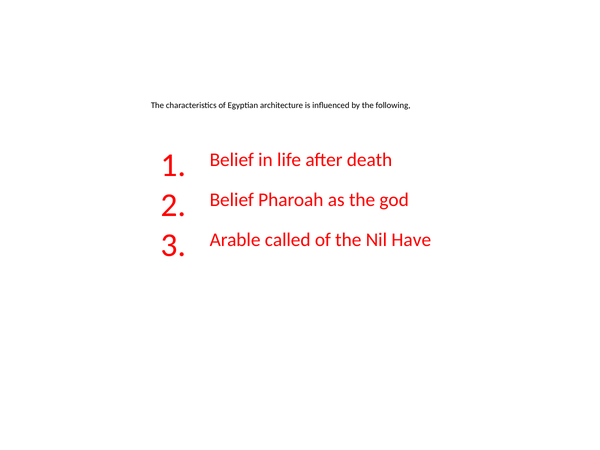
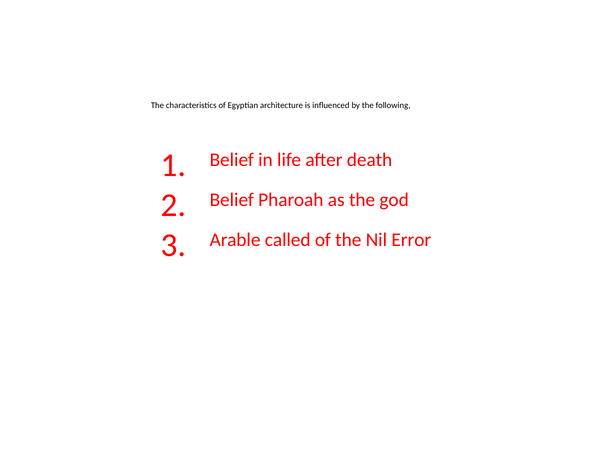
Have: Have -> Error (411, 240)
